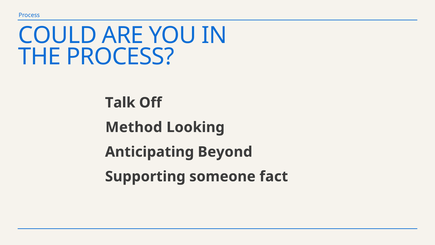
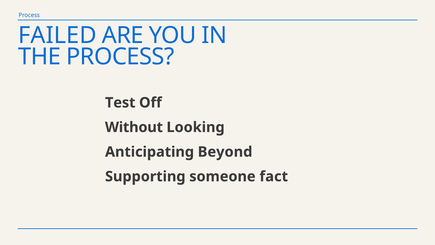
COULD: COULD -> FAILED (57, 35)
Talk: Talk -> Test (120, 103)
Method: Method -> Without (134, 127)
